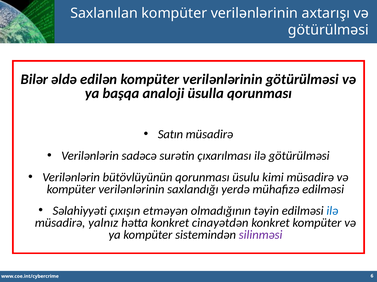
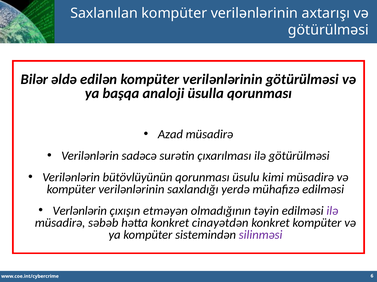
Satın: Satın -> Azad (170, 135)
Səlahiyyəti: Səlahiyyəti -> Verlənlərin (80, 211)
ilə colour: blue -> purple (332, 211)
yalnız: yalnız -> səbəb (103, 223)
